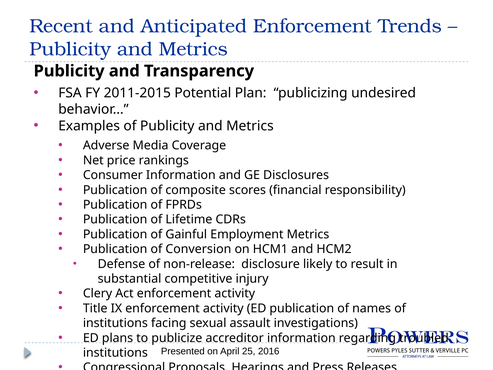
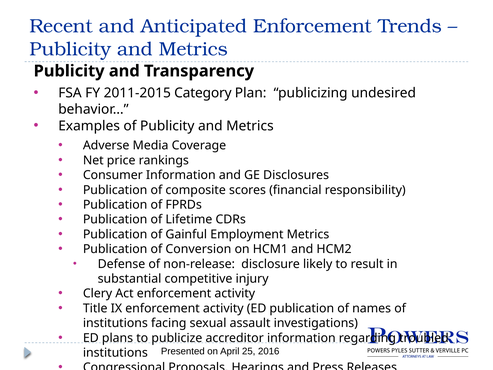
Potential: Potential -> Category (203, 93)
